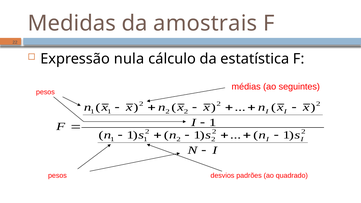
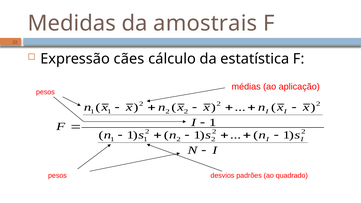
nula: nula -> cães (129, 59)
seguintes: seguintes -> aplicação (299, 87)
